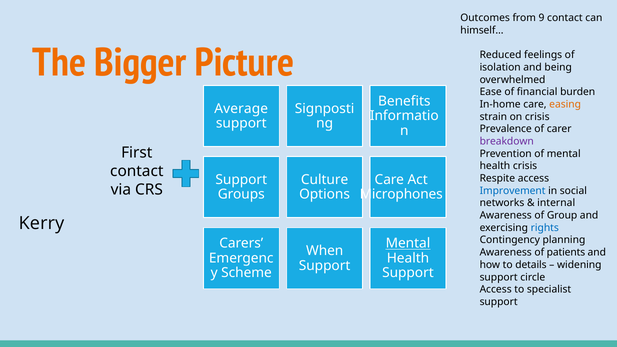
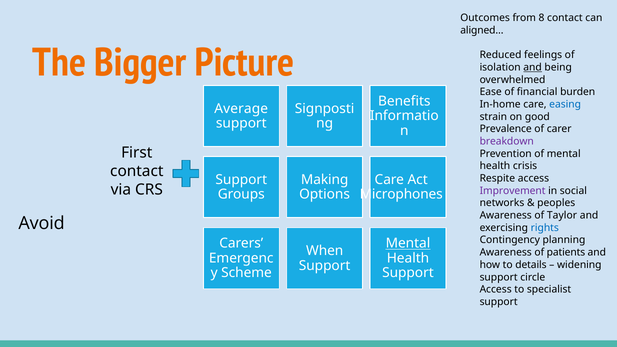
9: 9 -> 8 (541, 18)
himself…: himself… -> aligned… (482, 30)
and underline: none -> present (533, 67)
easing colour: orange -> blue (565, 104)
on crisis: crisis -> good (537, 117)
Culture: Culture -> Making (325, 180)
Improvement colour: blue -> purple (513, 191)
internal: internal -> peoples (556, 203)
Group: Group -> Taylor (562, 215)
Kerry: Kerry -> Avoid (42, 223)
